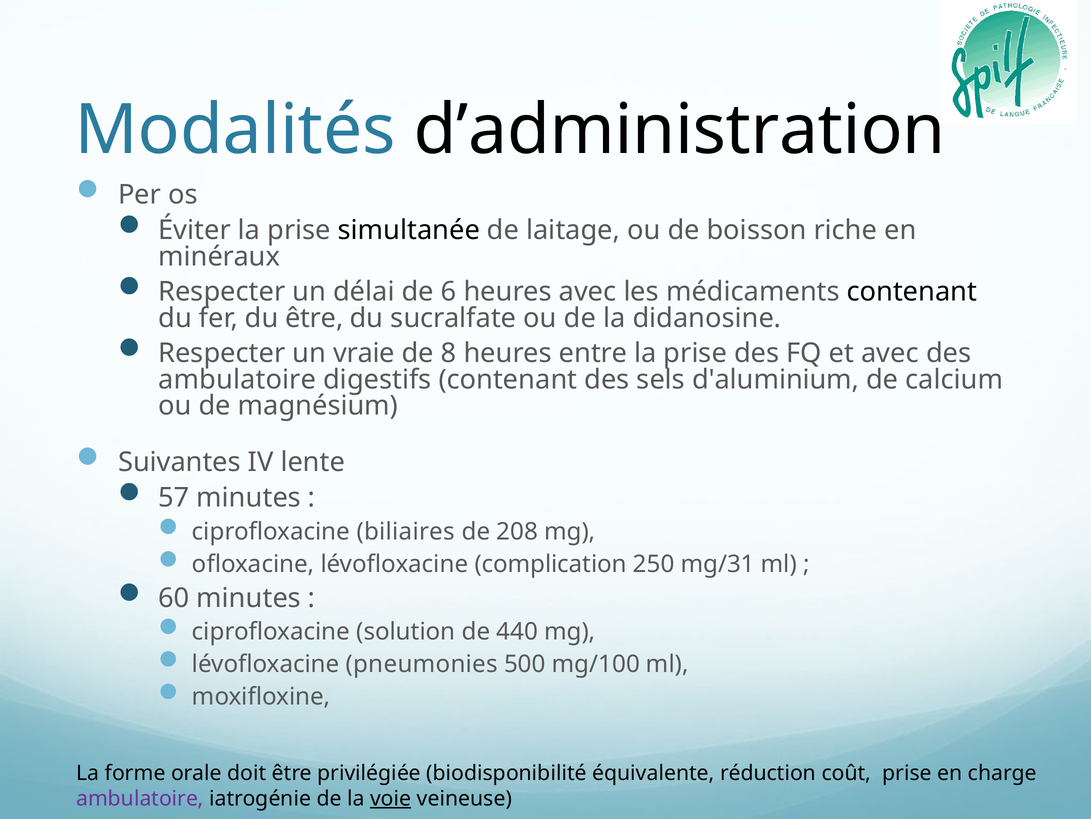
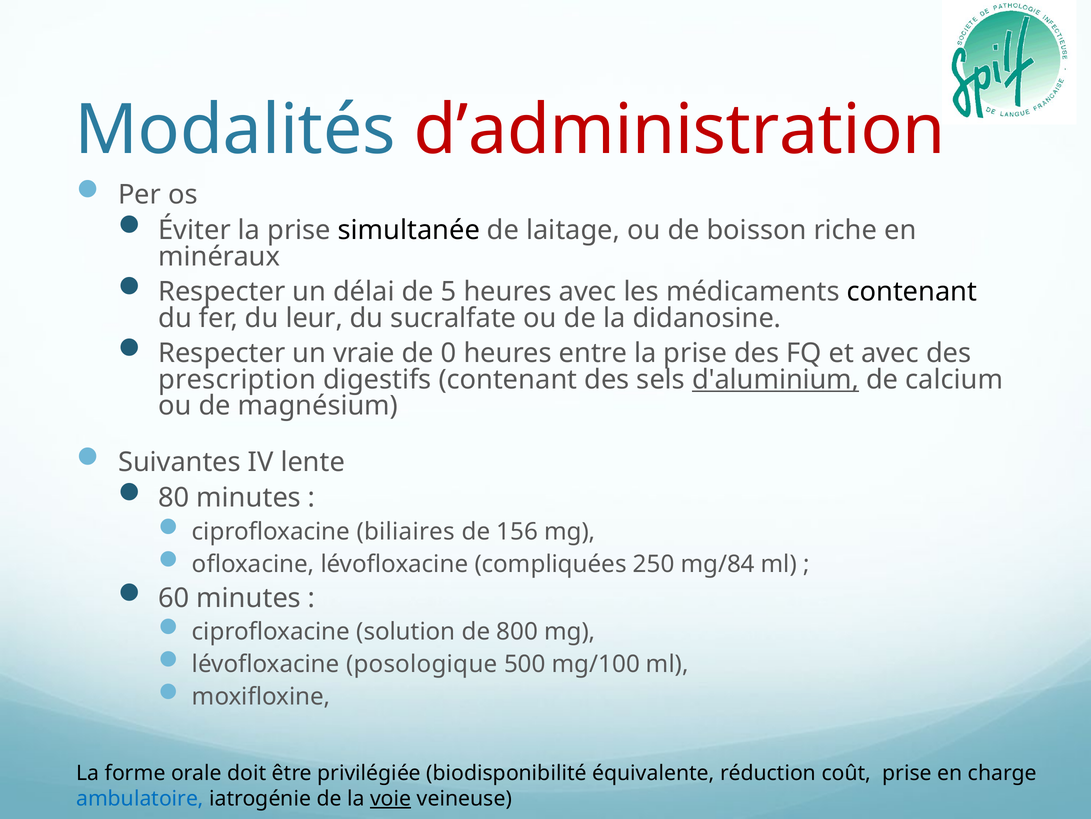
d’administration colour: black -> red (680, 130)
6: 6 -> 5 (449, 292)
du être: être -> leur (314, 318)
8: 8 -> 0 (449, 353)
ambulatoire: ambulatoire -> prescription (237, 379)
d'aluminium underline: none -> present (776, 379)
57: 57 -> 80 (174, 497)
208: 208 -> 156 (517, 531)
complication: complication -> compliquées (551, 564)
mg/31: mg/31 -> mg/84 (718, 564)
440: 440 -> 800 (517, 631)
pneumonies: pneumonies -> posologique (422, 664)
ambulatoire colour: purple -> blue (140, 798)
